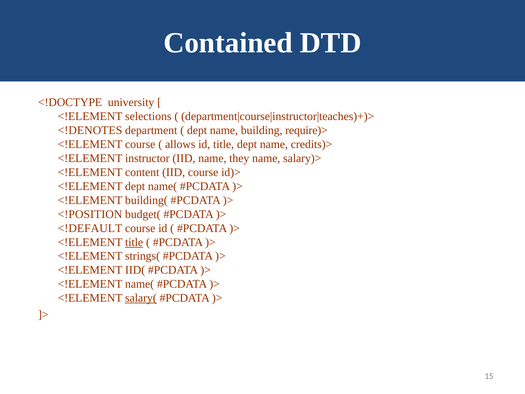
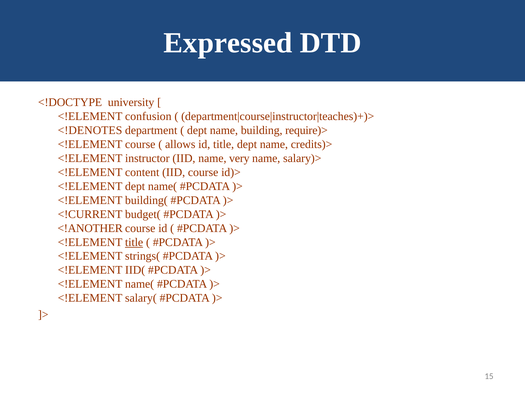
Contained: Contained -> Expressed (228, 43)
selections: selections -> confusion (148, 116)
they: they -> very (239, 158)
<!POSITION: <!POSITION -> <!CURRENT (90, 214)
<!DEFAULT: <!DEFAULT -> <!ANOTHER (90, 228)
salary( underline: present -> none (141, 298)
